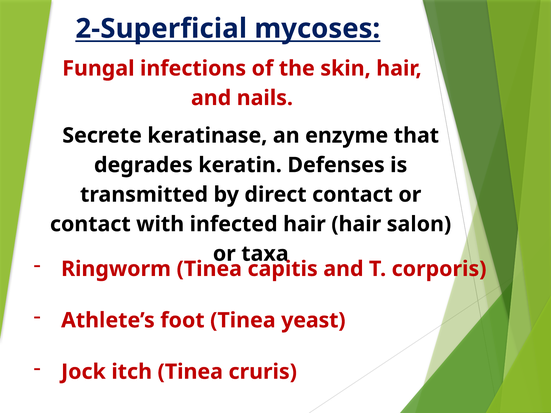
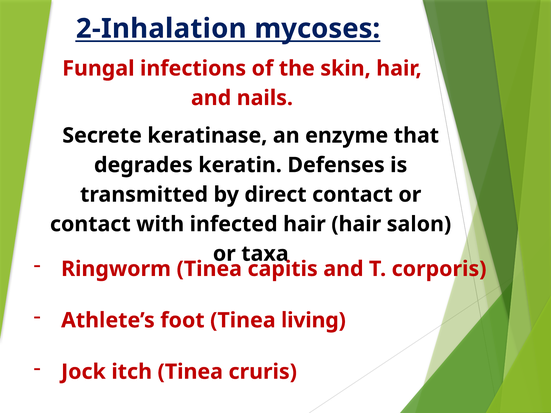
2-Superficial: 2-Superficial -> 2-Inhalation (161, 29)
yeast: yeast -> living (313, 321)
